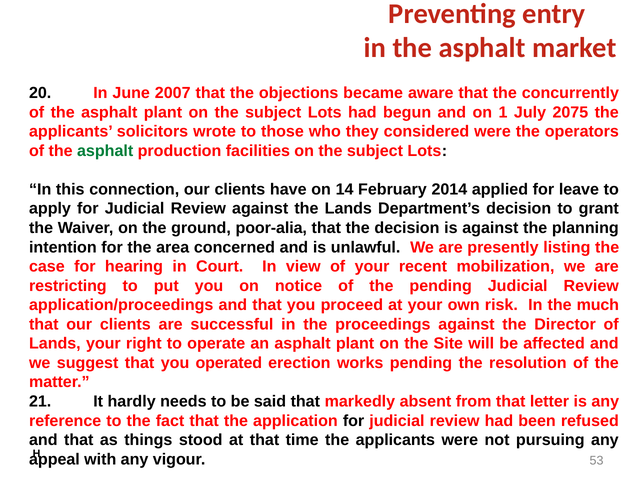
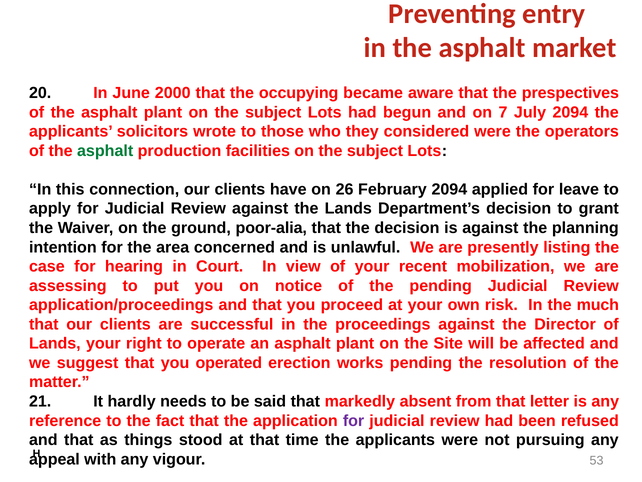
2007: 2007 -> 2000 (173, 93)
objections: objections -> occupying (299, 93)
concurrently: concurrently -> prespectives (570, 93)
1: 1 -> 7 (503, 112)
July 2075: 2075 -> 2094 (570, 112)
14: 14 -> 26 (345, 189)
February 2014: 2014 -> 2094 (449, 189)
restricting: restricting -> assessing (68, 285)
for colour: black -> purple (354, 420)
